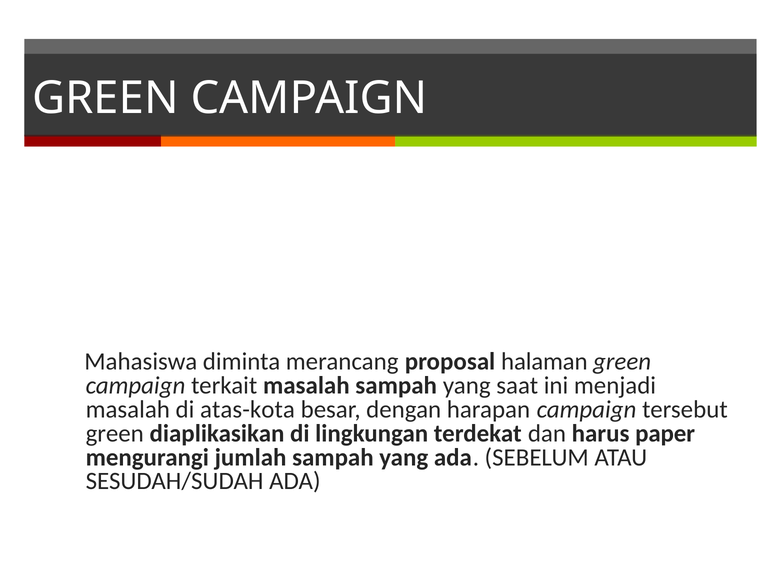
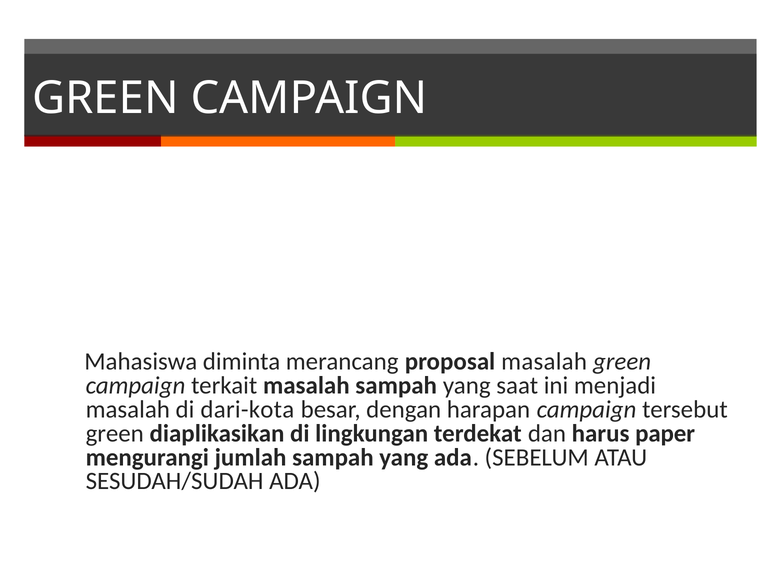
proposal halaman: halaman -> masalah (544, 361)
atas-kota: atas-kota -> dari-kota (247, 409)
